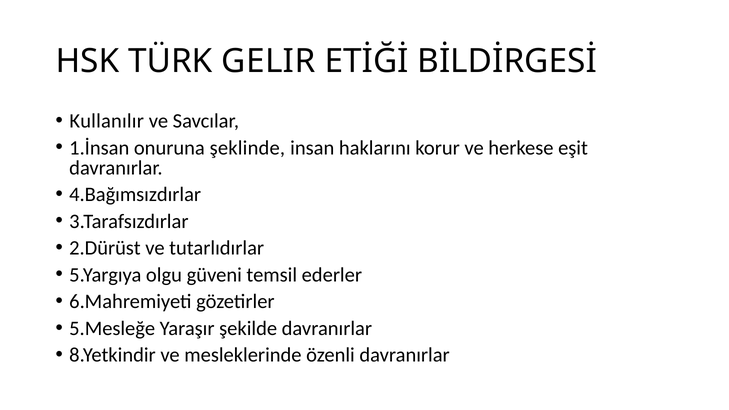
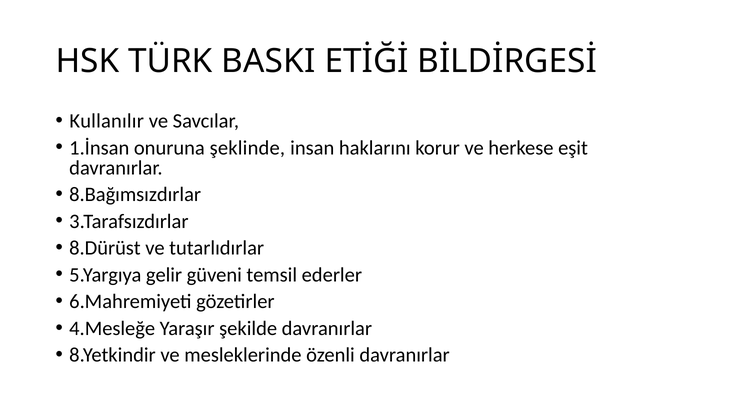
GELIR: GELIR -> BASKI (268, 61)
4.Bağımsızdırlar: 4.Bağımsızdırlar -> 8.Bağımsızdırlar (135, 195)
2.Dürüst: 2.Dürüst -> 8.Dürüst (105, 248)
olgu: olgu -> gelir (164, 275)
5.Mesleğe: 5.Mesleğe -> 4.Mesleğe (112, 328)
